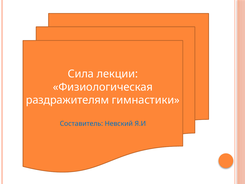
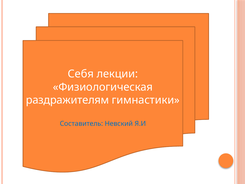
Сила: Сила -> Себя (81, 74)
